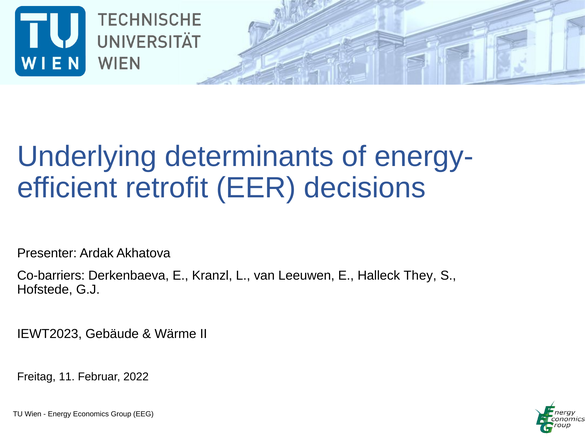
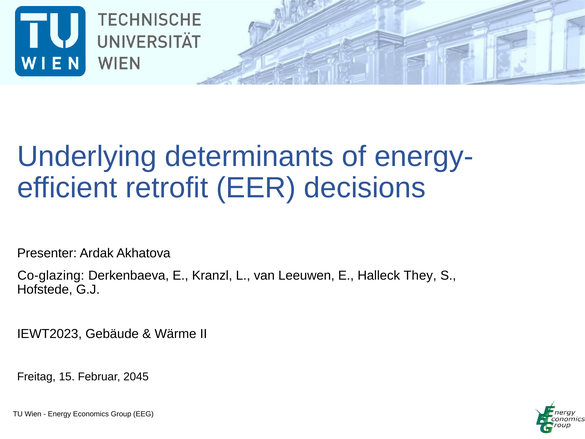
Co-barriers: Co-barriers -> Co-glazing (51, 275)
11: 11 -> 15 (67, 376)
2022: 2022 -> 2045 (136, 376)
